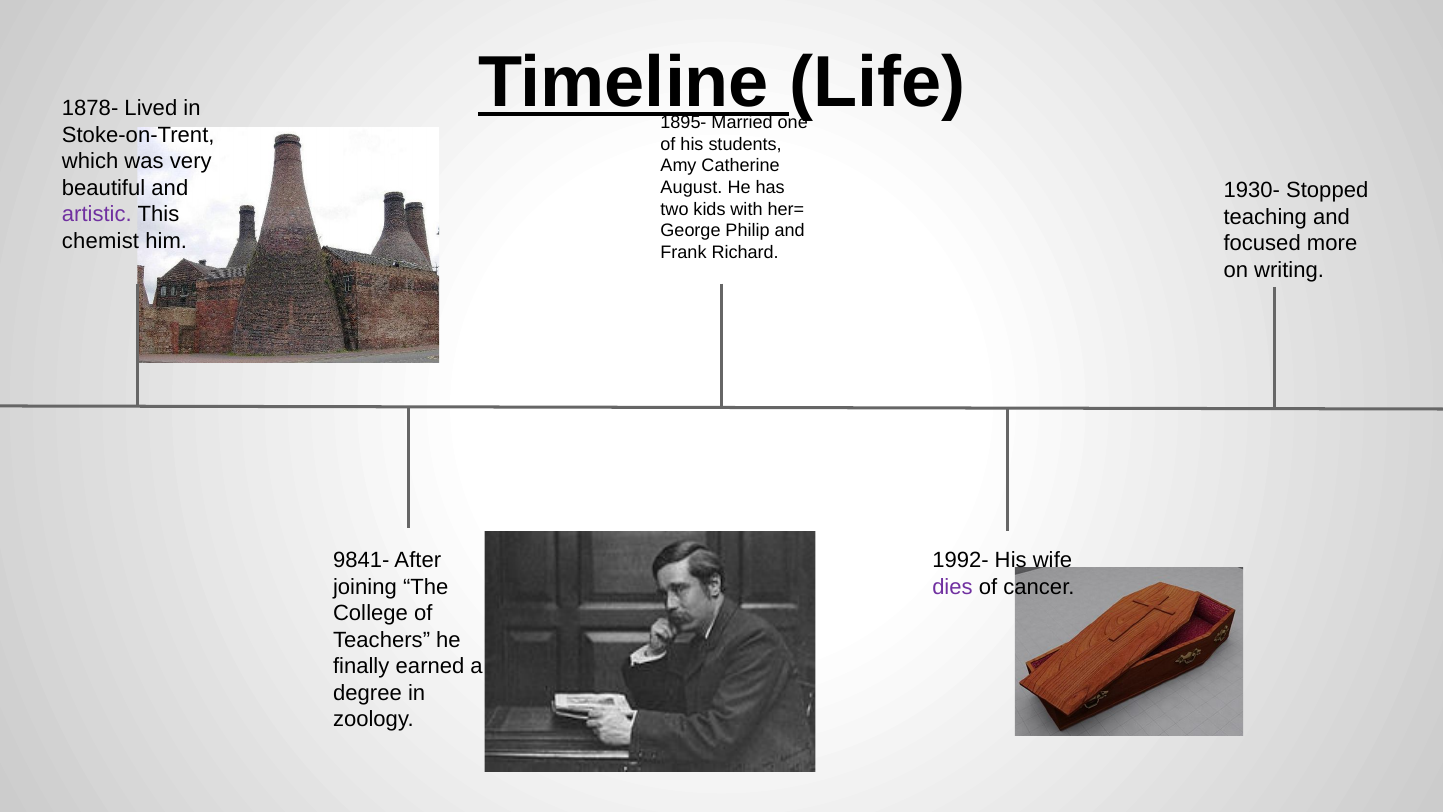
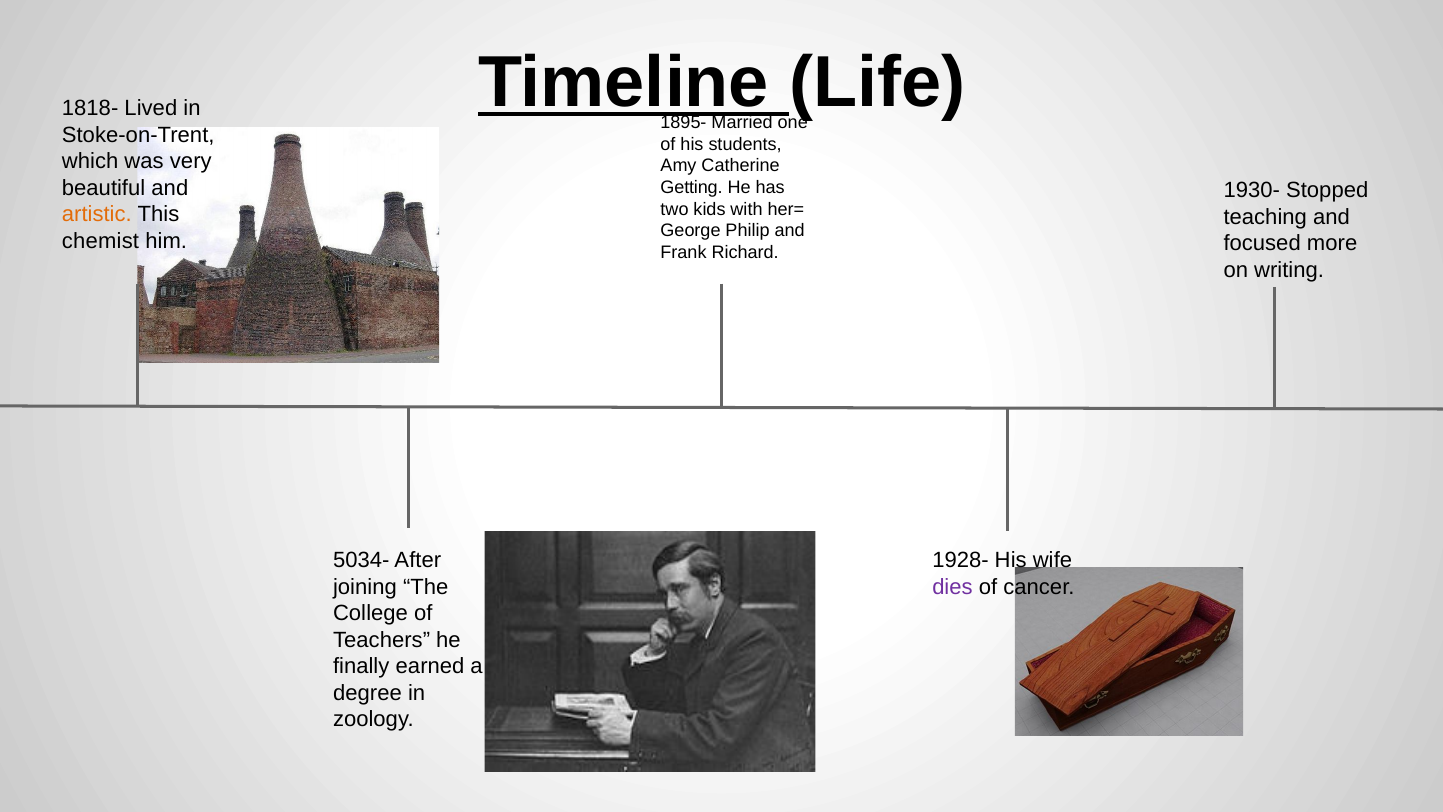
1878-: 1878- -> 1818- (90, 108)
August: August -> Getting (692, 187)
artistic colour: purple -> orange (97, 214)
9841-: 9841- -> 5034- (361, 560)
1992-: 1992- -> 1928- (960, 560)
